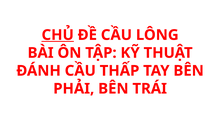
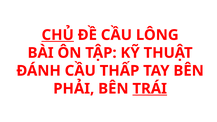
TRÁI underline: none -> present (150, 89)
